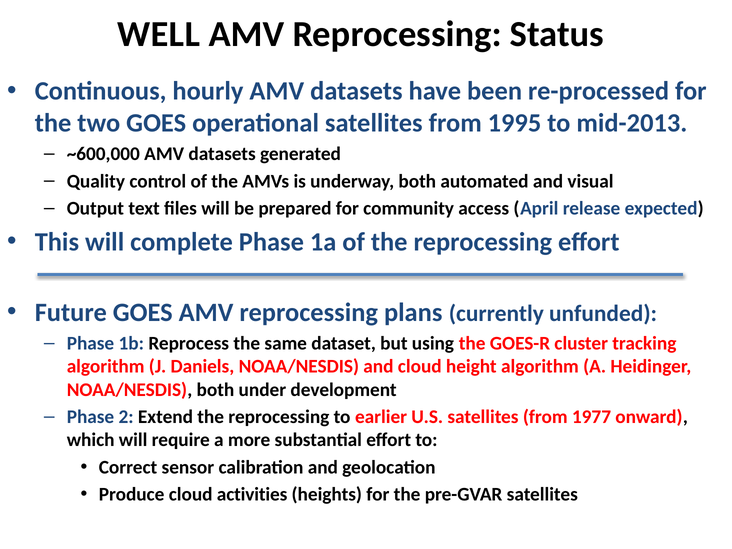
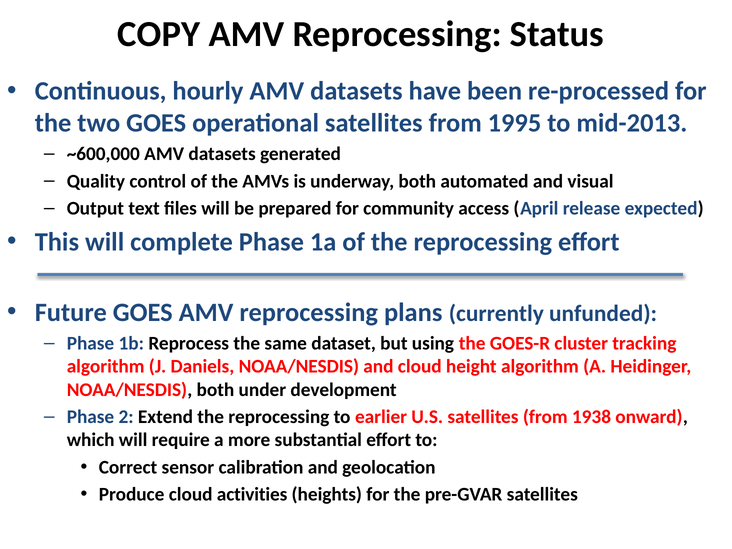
WELL: WELL -> COPY (159, 34)
1977: 1977 -> 1938 (591, 417)
